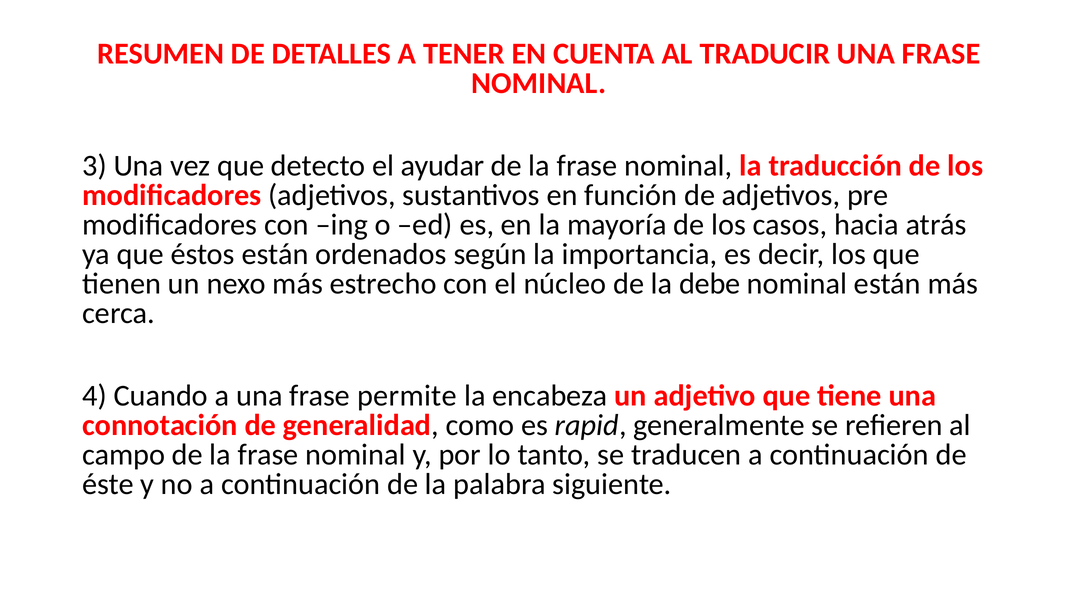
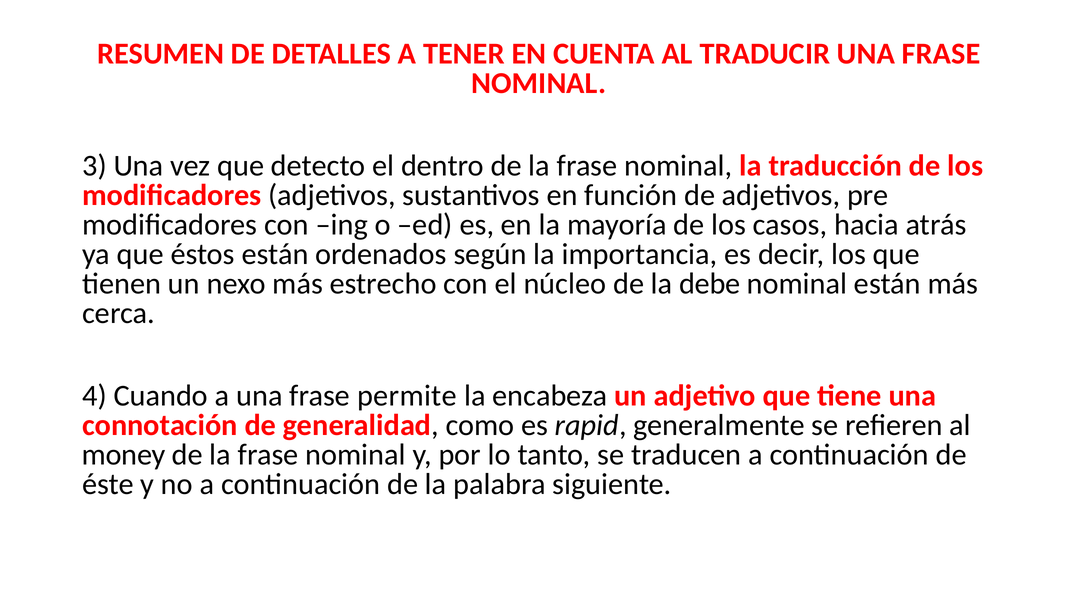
ayudar: ayudar -> dentro (442, 166)
campo: campo -> money (124, 455)
